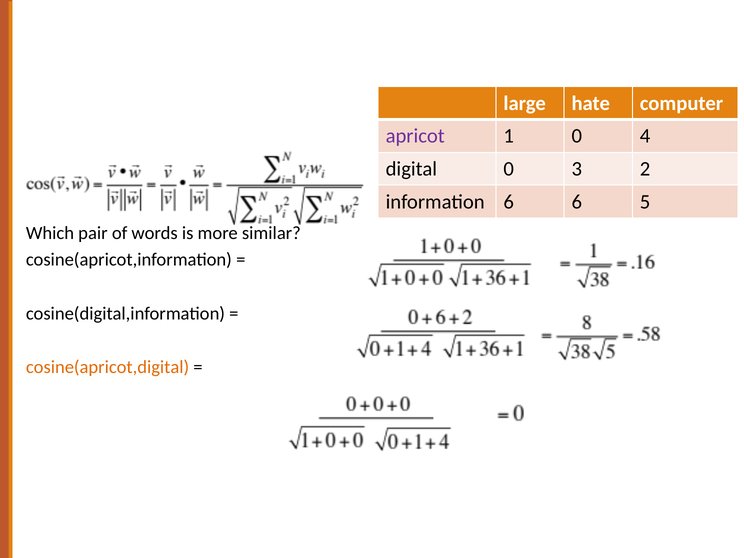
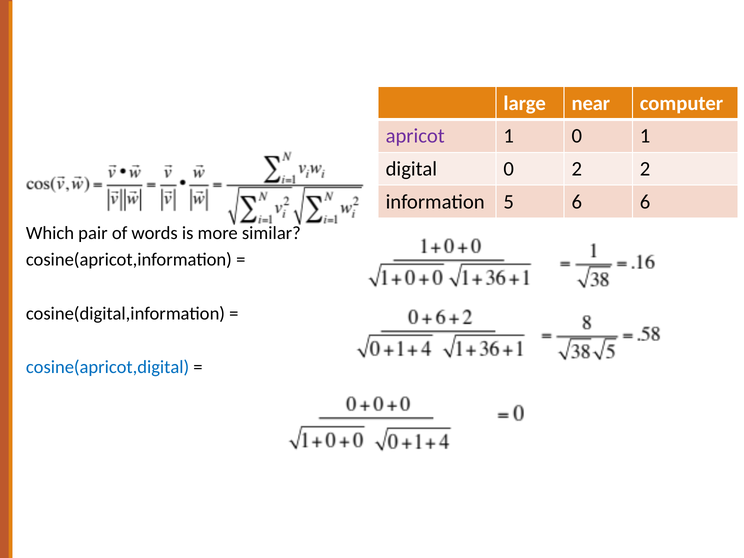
hate: hate -> near (591, 103)
0 4: 4 -> 1 (645, 136)
0 3: 3 -> 2 (577, 169)
information 6: 6 -> 5 (509, 202)
6 5: 5 -> 6 (645, 202)
cosine(apricot,digital colour: orange -> blue (108, 367)
